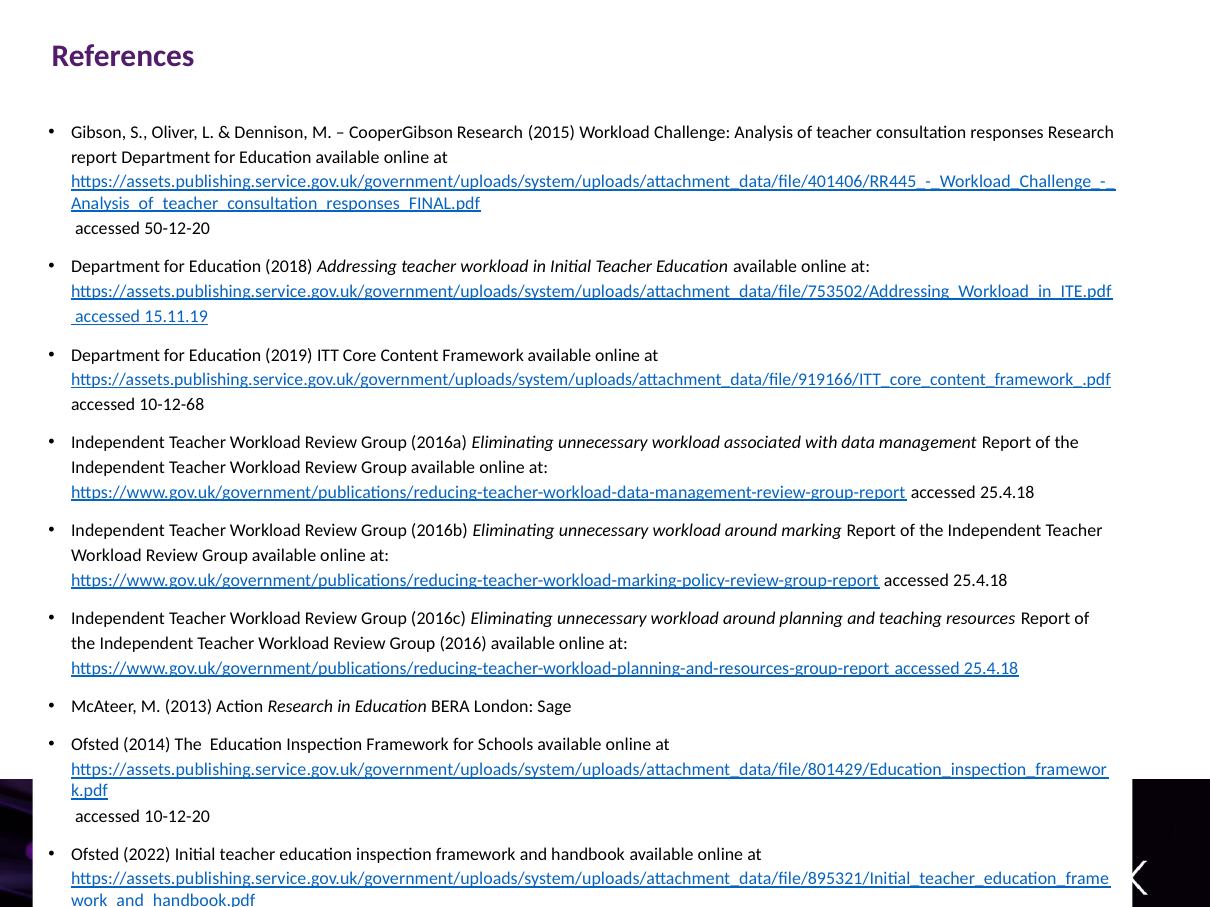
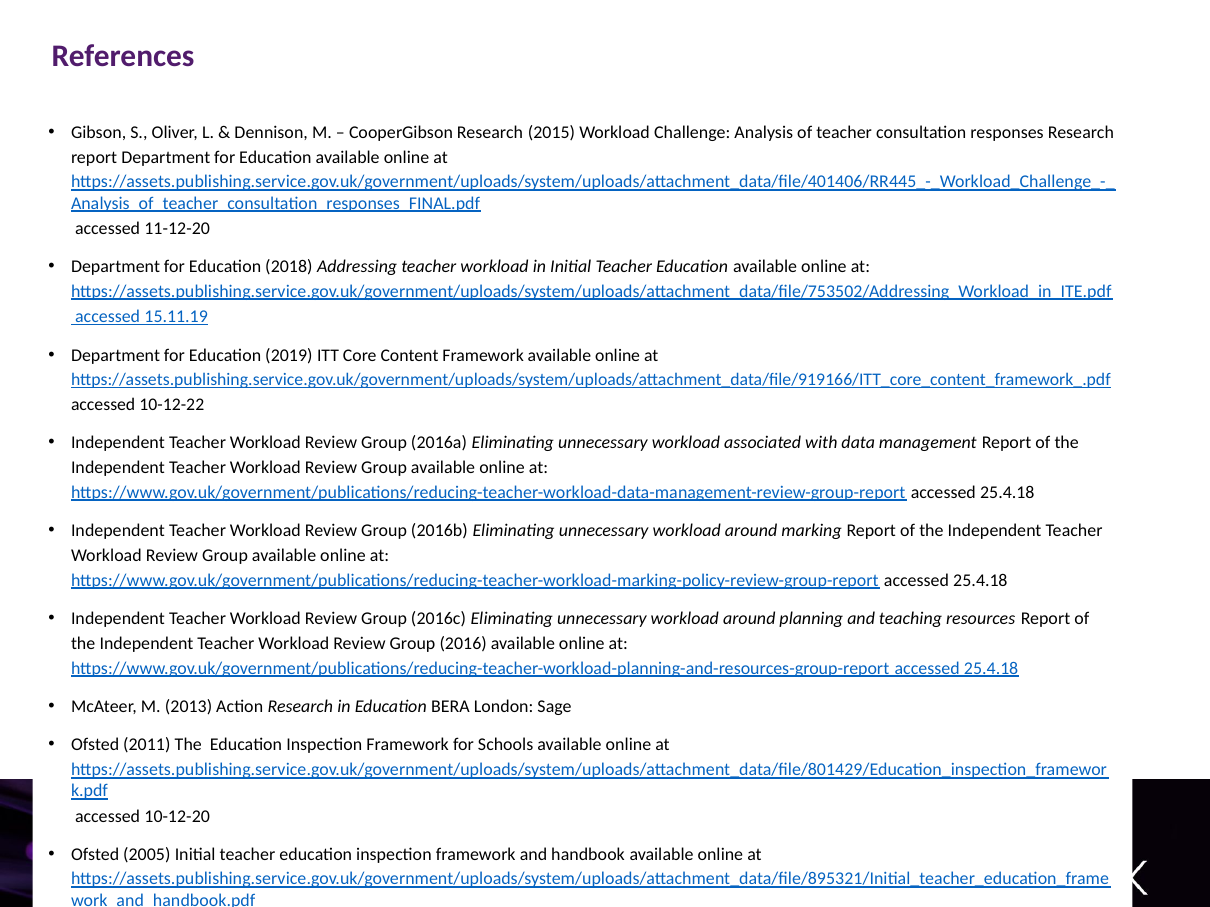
50-12-20: 50-12-20 -> 11-12-20 (177, 229)
10-12-68: 10-12-68 -> 10-12-22 (172, 405)
2014: 2014 -> 2011 (147, 745)
2022: 2022 -> 2005 (147, 855)
